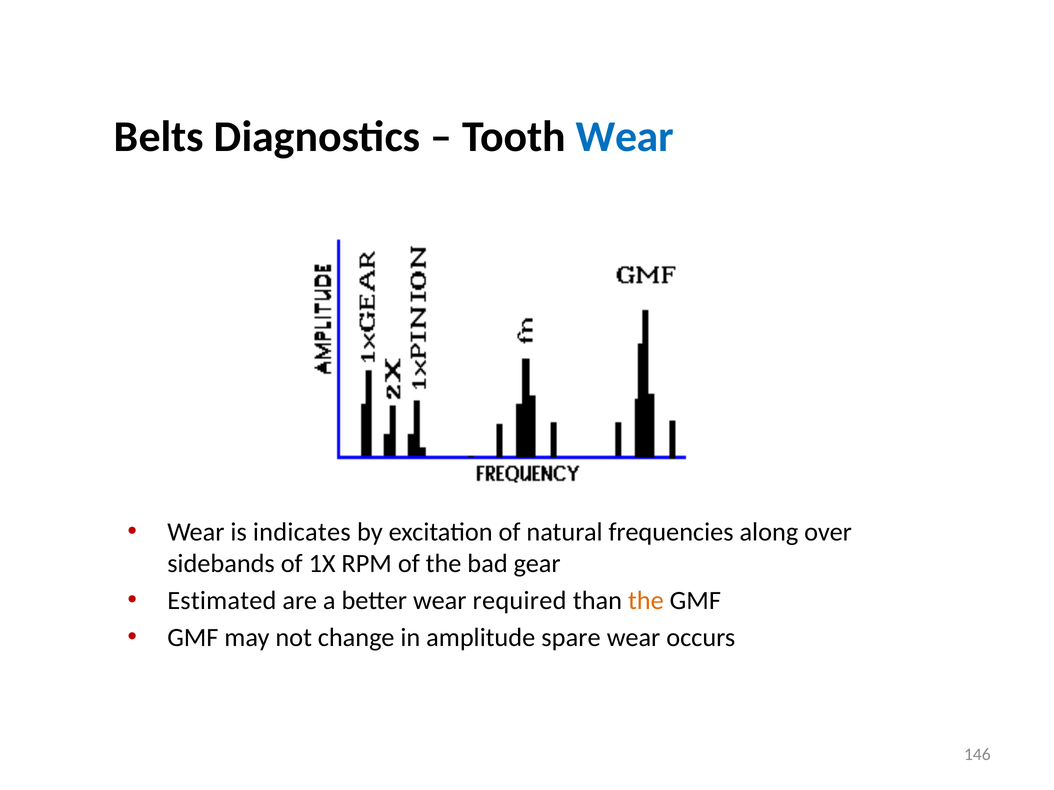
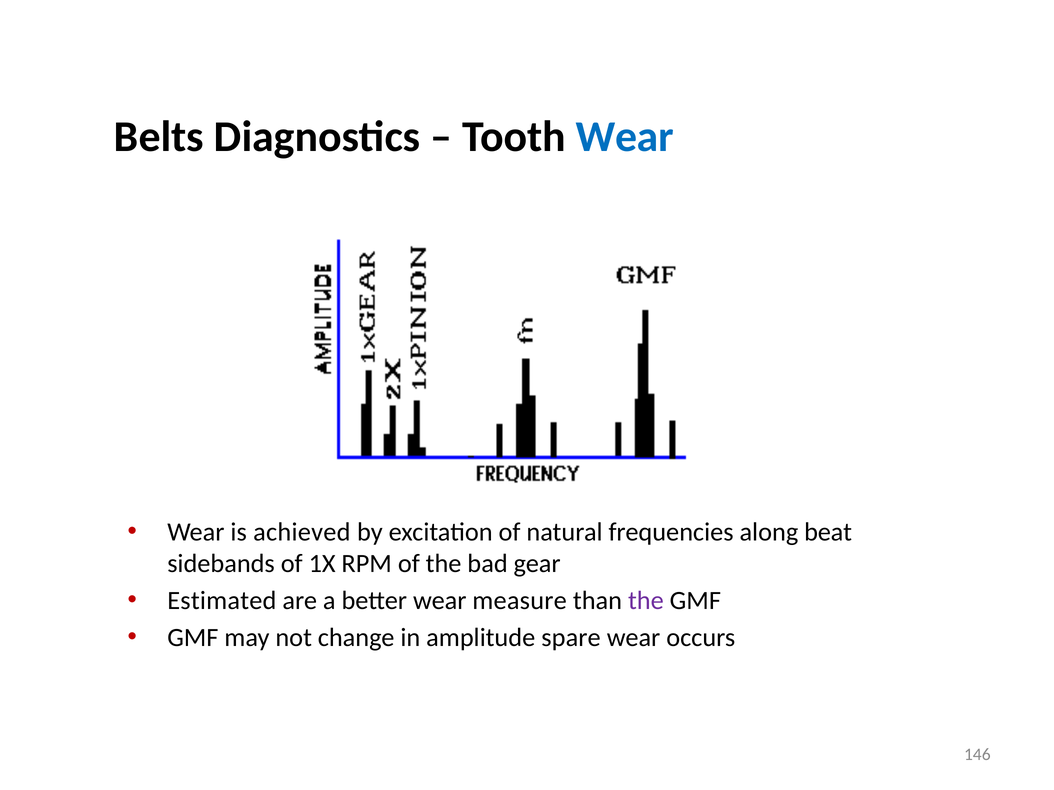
indicates: indicates -> achieved (302, 532)
over: over -> beat (828, 532)
required: required -> measure (520, 601)
the colour: orange -> purple (646, 601)
